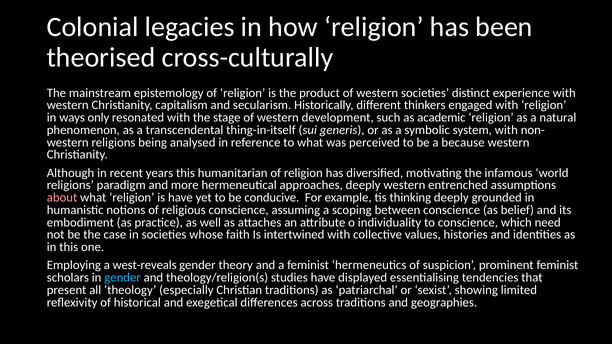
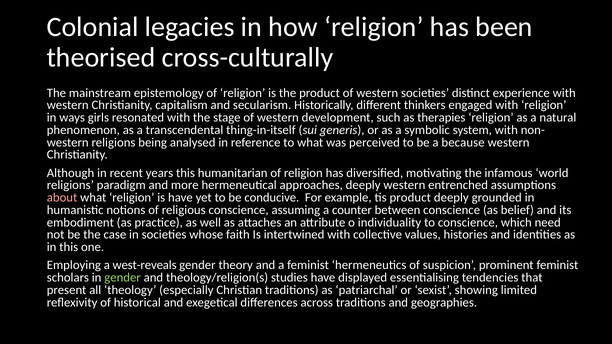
only: only -> girls (98, 118)
academic: academic -> therapies (441, 118)
tis thinking: thinking -> product (410, 198)
scoping: scoping -> counter (352, 210)
gender colour: light blue -> light green (123, 278)
